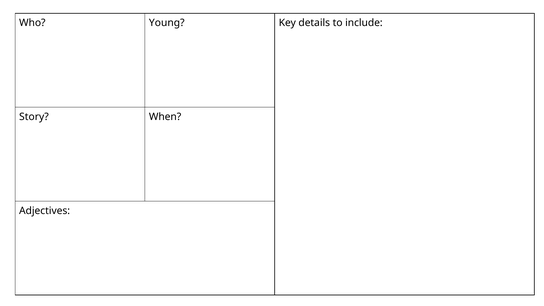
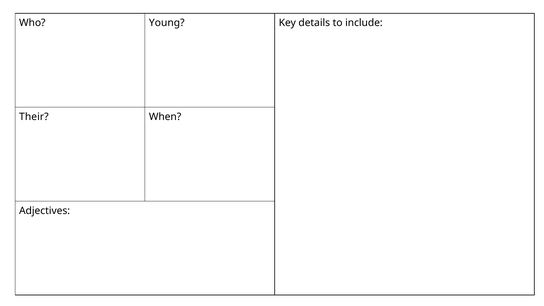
Story: Story -> Their (34, 117)
